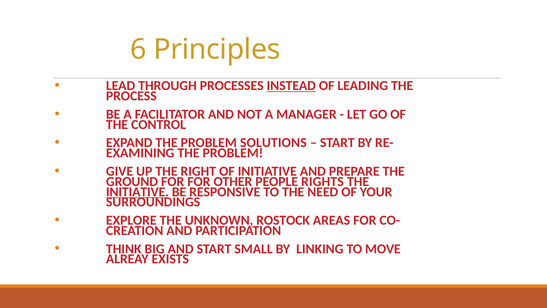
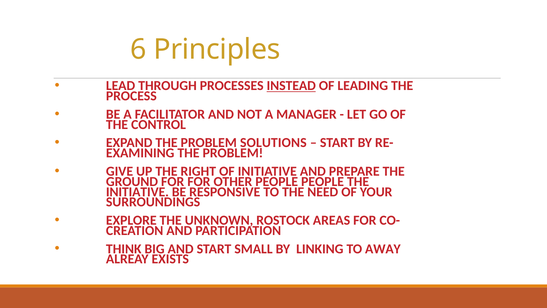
PEOPLE RIGHTS: RIGHTS -> PEOPLE (323, 181)
INITIATIVE underline: present -> none (137, 192)
MOVE: MOVE -> AWAY (383, 249)
